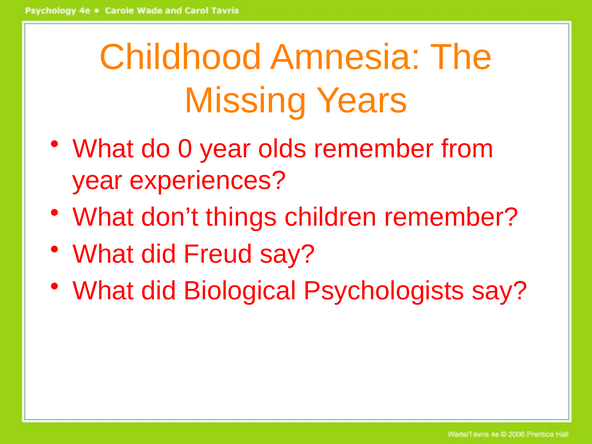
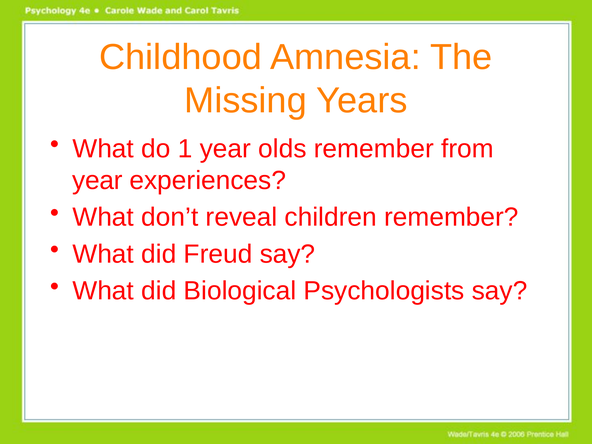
0: 0 -> 1 (185, 149)
things: things -> reveal (241, 217)
